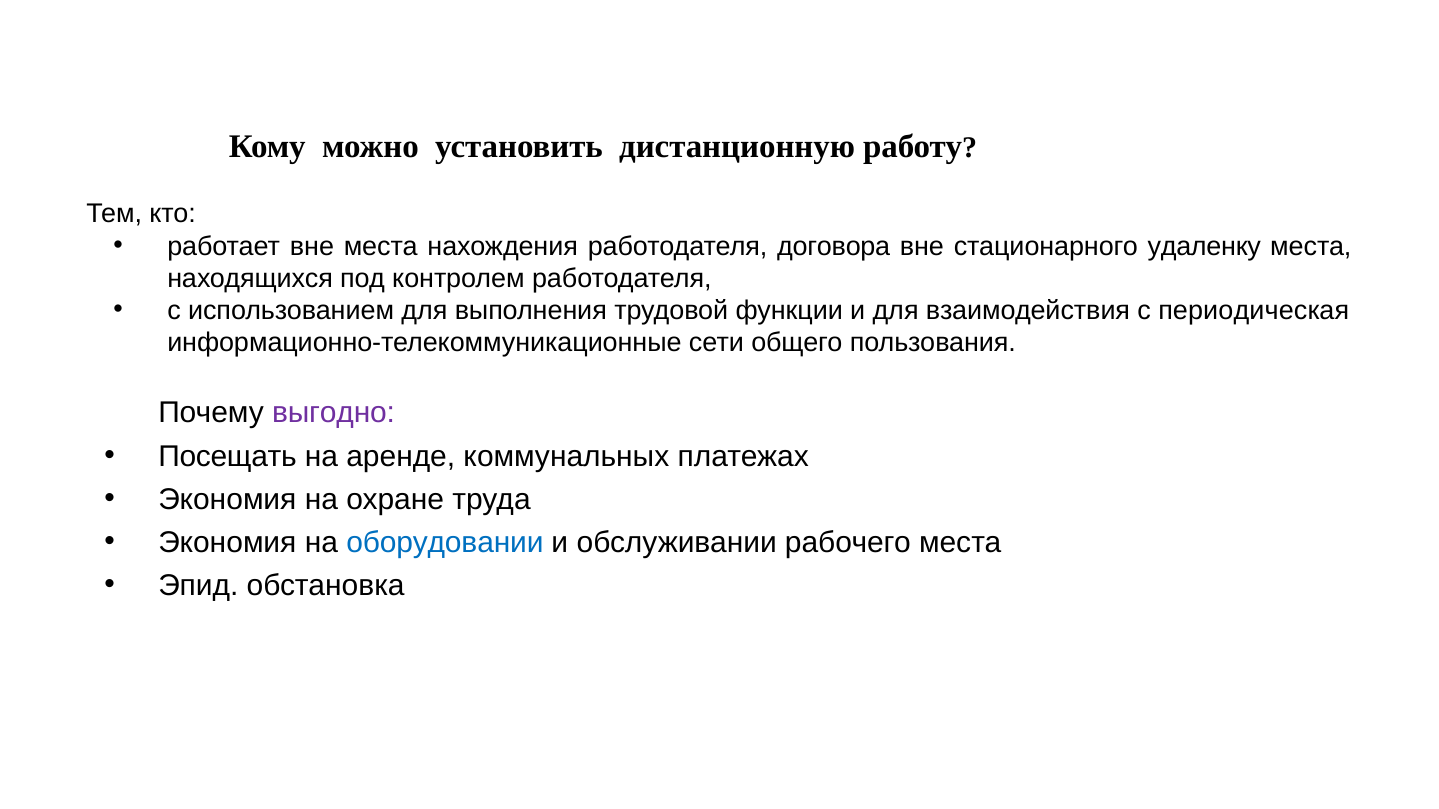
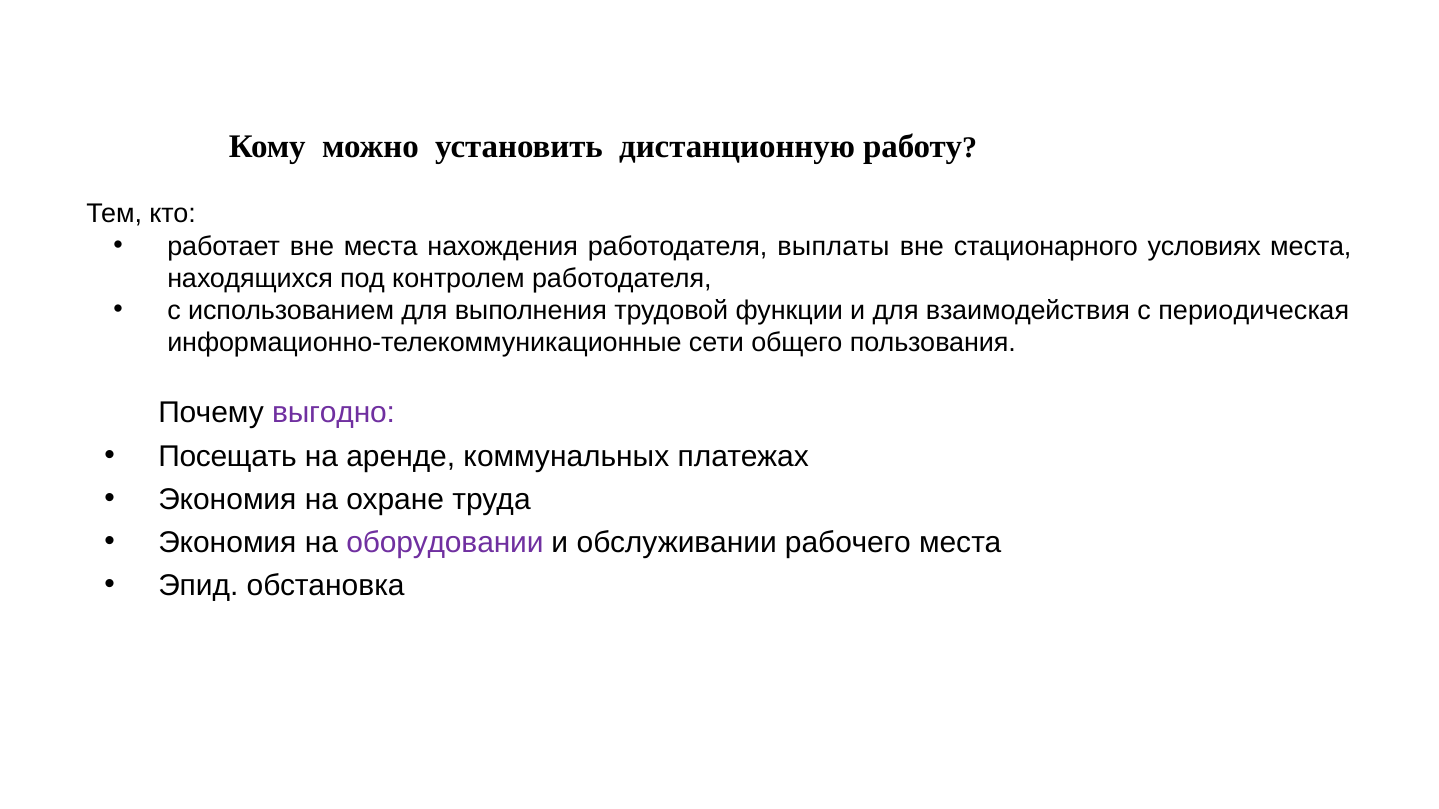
договора: договора -> выплаты (833, 246)
удаленку: удаленку -> условиях (1204, 246)
оборудовании colour: blue -> purple (445, 543)
